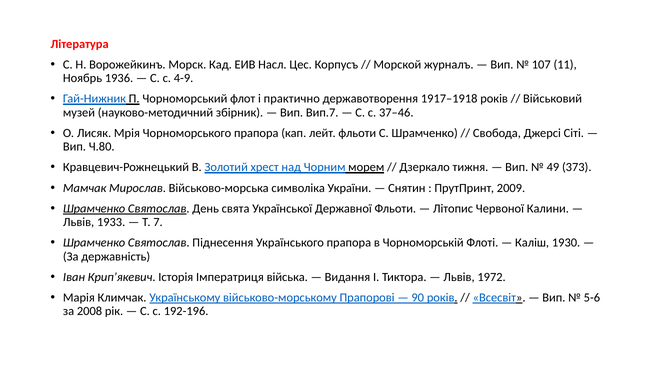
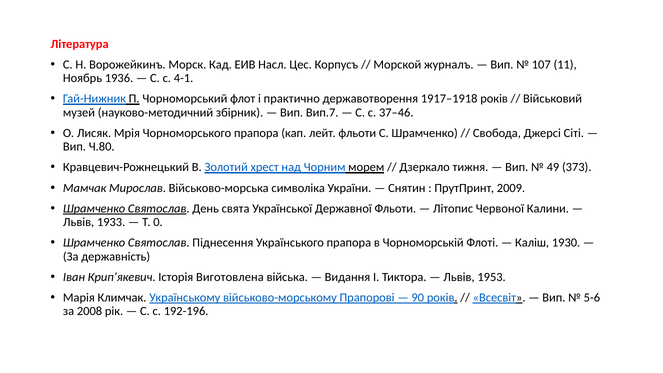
4-9: 4-9 -> 4-1 (184, 78)
7: 7 -> 0 (158, 222)
Імператриця: Імператриця -> Виготовлена (230, 277)
1972: 1972 -> 1953 (492, 277)
